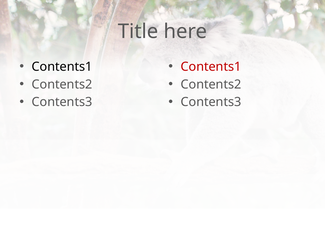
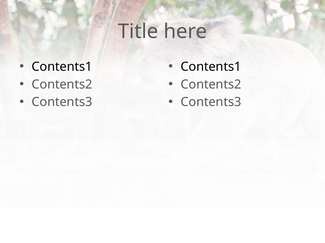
Contents1 colour: red -> black (211, 67)
